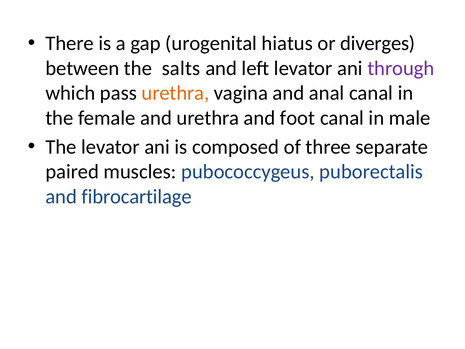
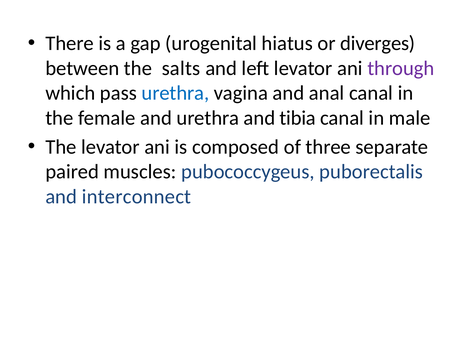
urethra colour: orange -> blue (175, 93)
foot: foot -> tibia (298, 118)
fibrocartilage: fibrocartilage -> interconnect (136, 196)
